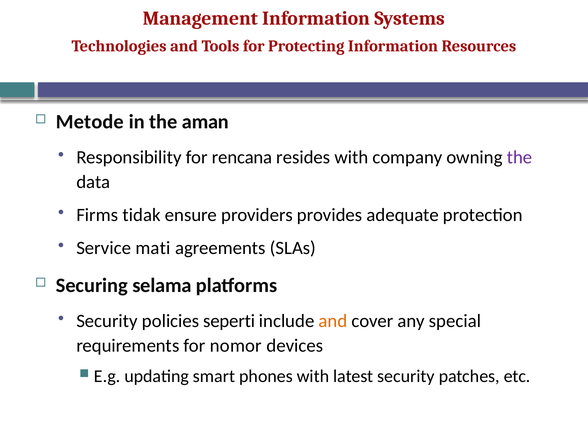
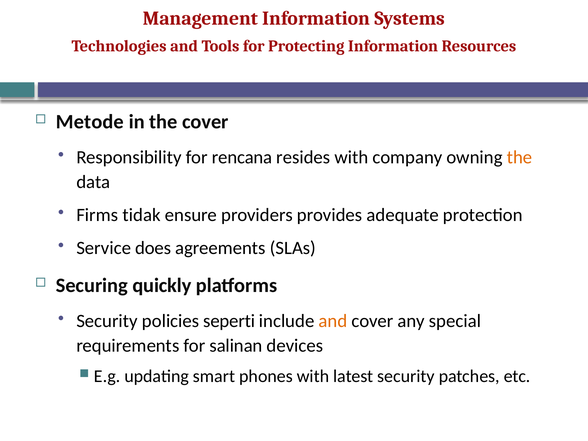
the aman: aman -> cover (205, 122)
the colour: purple -> orange (520, 157)
mati: mati -> does (153, 248)
selama: selama -> quickly (162, 285)
nomor: nomor -> salinan (236, 346)
